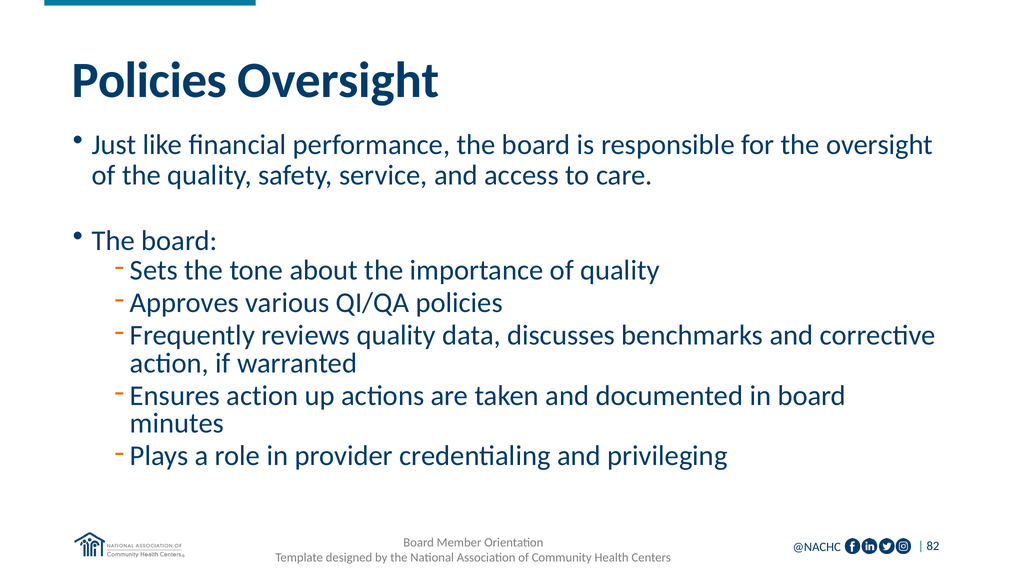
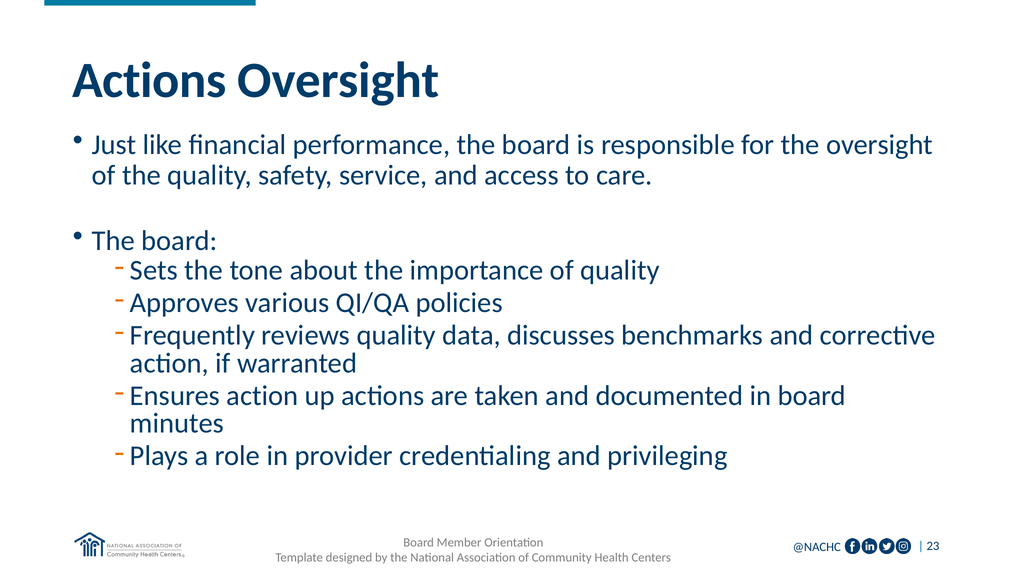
Policies: Policies -> Actions (149, 81)
82: 82 -> 23 (933, 546)
